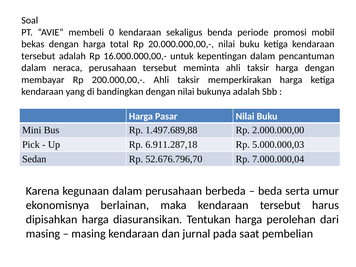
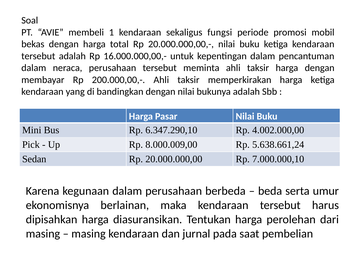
0: 0 -> 1 (111, 32)
benda: benda -> fungsi (220, 32)
1.497.689,88: 1.497.689,88 -> 6.347.290,10 (171, 130)
2.000.000,00: 2.000.000,00 -> 4.002.000,00 (278, 130)
6.911.287,18: 6.911.287,18 -> 8.000.009,00 (171, 145)
5.000.000,03: 5.000.000,03 -> 5.638.661,24 (278, 145)
52.676.796,70: 52.676.796,70 -> 20.000.000,00 (174, 159)
7.000.000,04: 7.000.000,04 -> 7.000.000,10 (278, 159)
